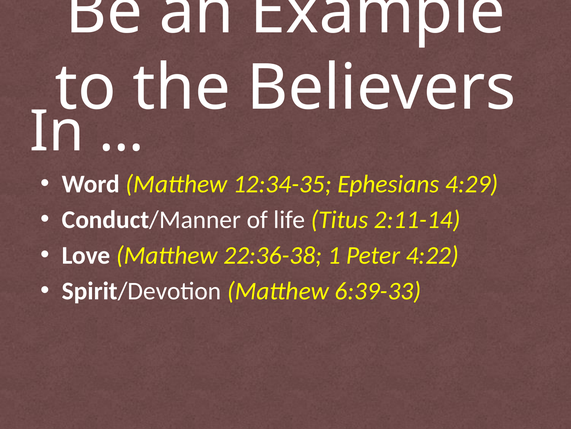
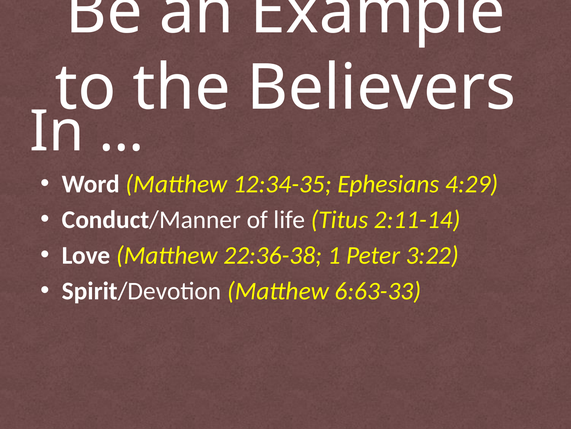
4:22: 4:22 -> 3:22 (432, 255)
6:39-33: 6:39-33 -> 6:63-33 (378, 291)
